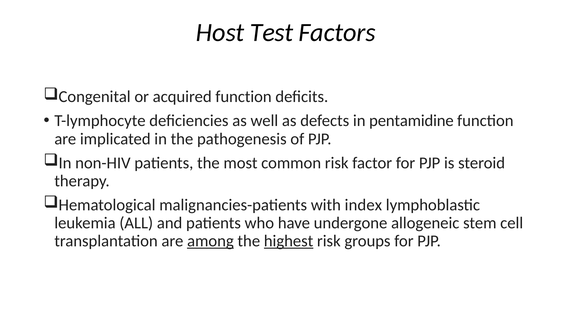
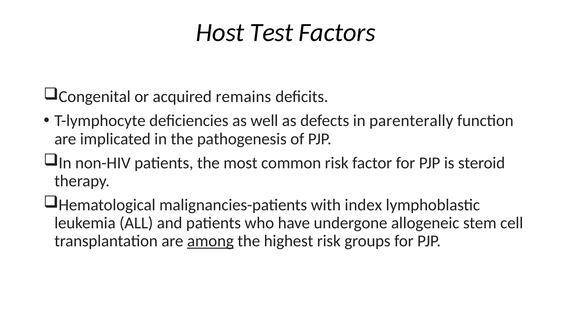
acquired function: function -> remains (243, 97)
pentamidine: pentamidine -> parenterally (411, 121)
highest underline: present -> none (289, 241)
